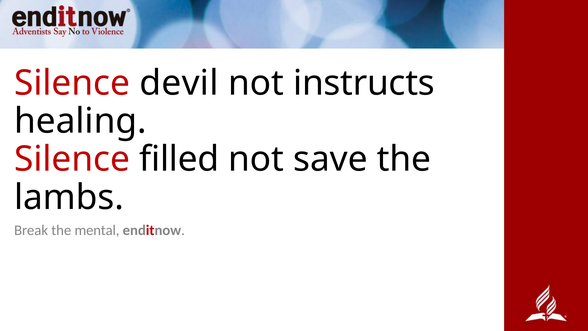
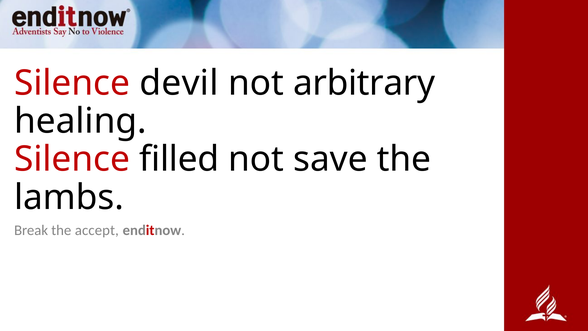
instructs: instructs -> arbitrary (364, 83)
mental: mental -> accept (97, 230)
